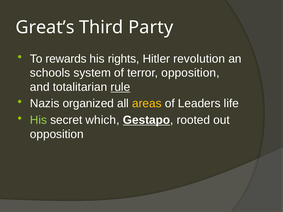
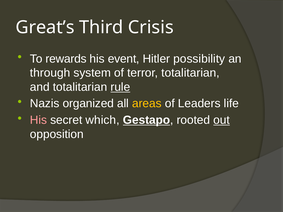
Party: Party -> Crisis (151, 27)
rights: rights -> event (124, 59)
revolution: revolution -> possibility (199, 59)
schools: schools -> through (50, 73)
terror opposition: opposition -> totalitarian (190, 73)
His colour: light green -> pink (38, 120)
out underline: none -> present (222, 120)
